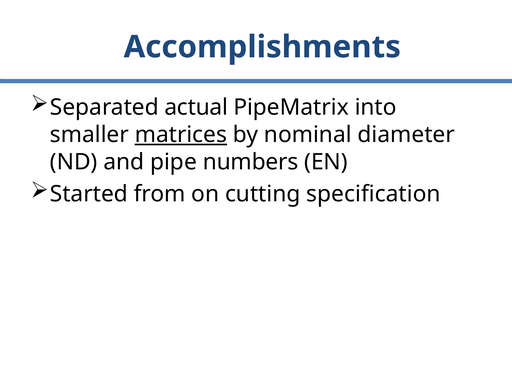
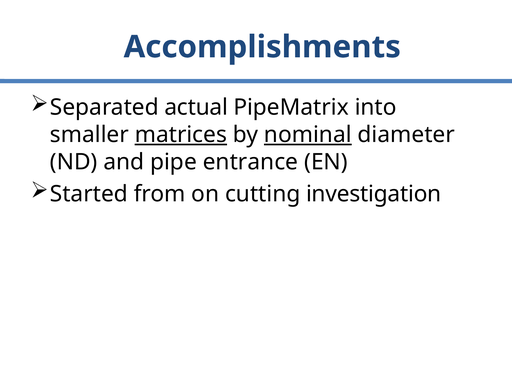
nominal underline: none -> present (308, 135)
numbers: numbers -> entrance (250, 162)
specification: specification -> investigation (374, 194)
